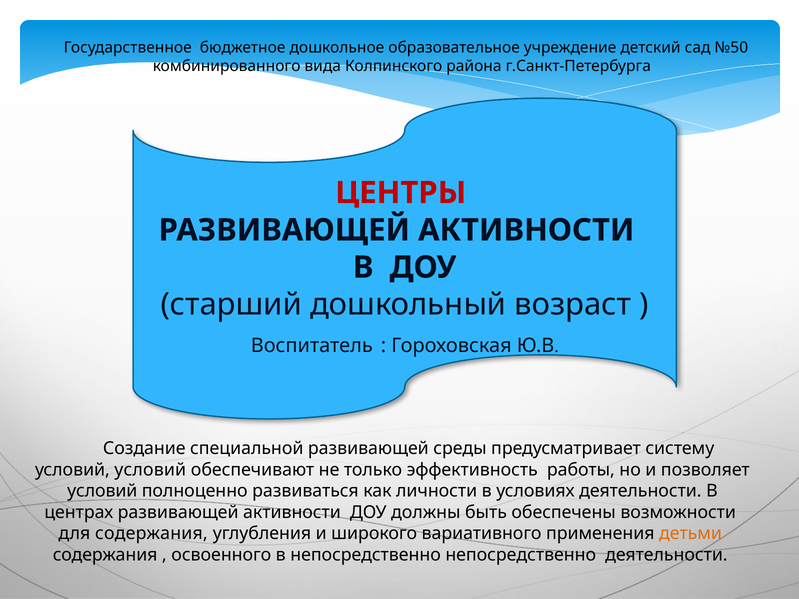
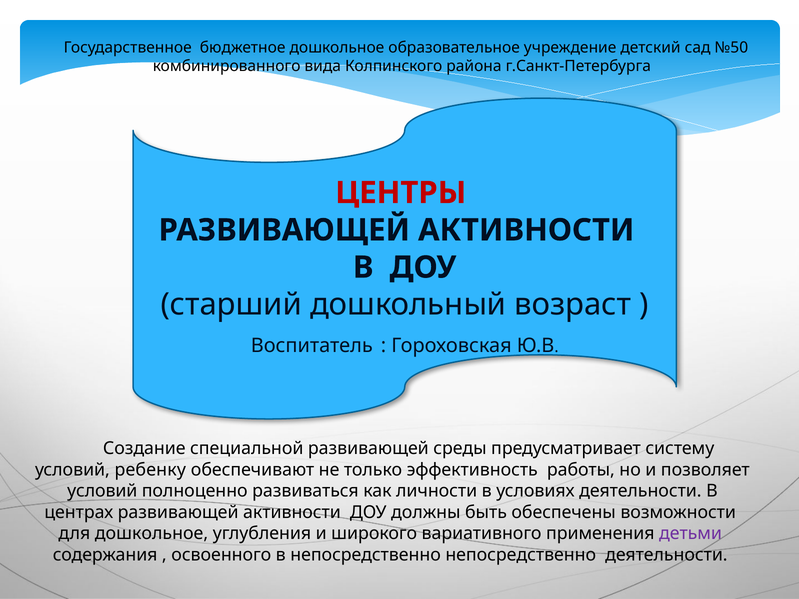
условий условий: условий -> ребенку (150, 470)
для содержания: содержания -> дошкольное (151, 534)
детьми colour: orange -> purple (691, 534)
